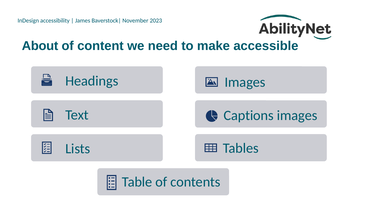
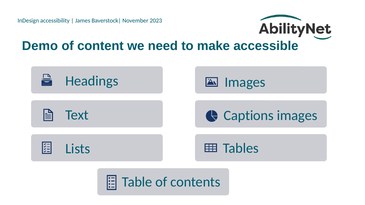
About: About -> Demo (40, 46)
